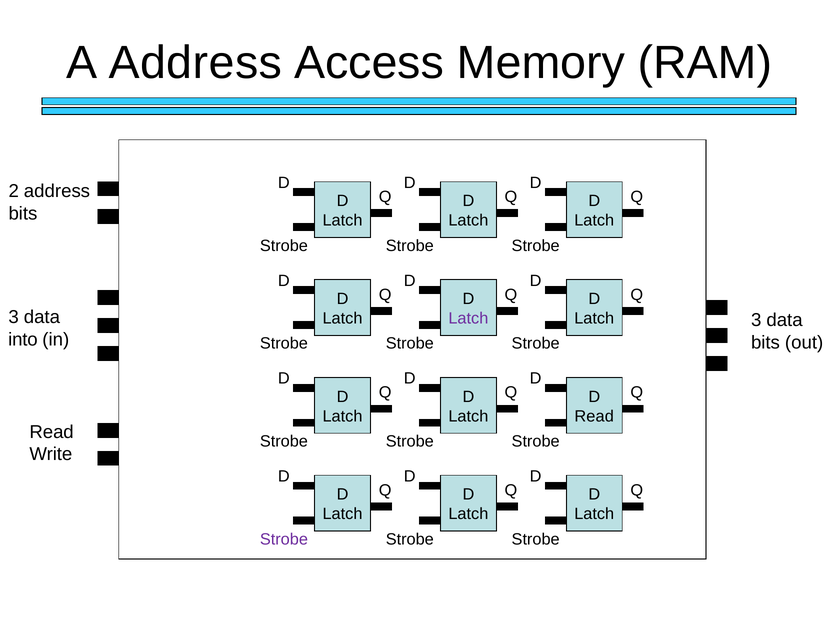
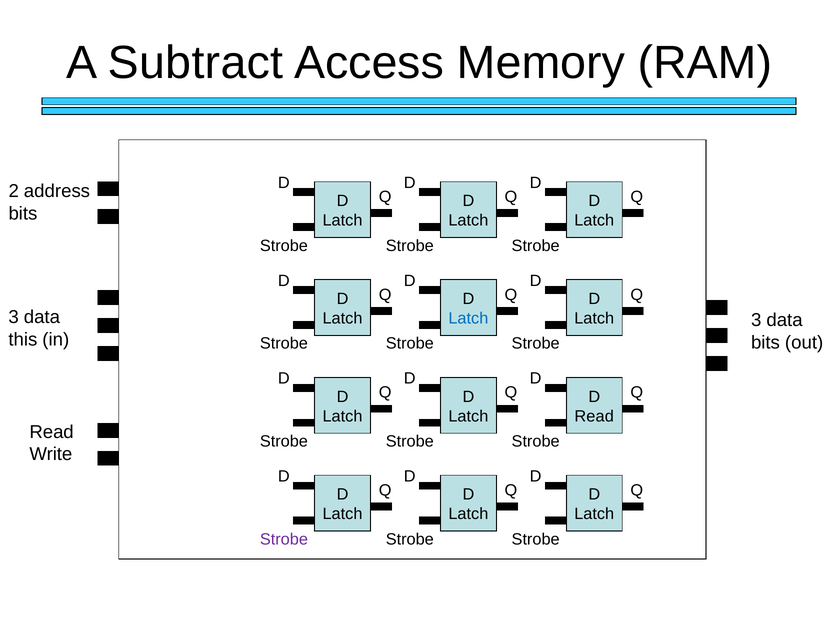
A Address: Address -> Subtract (196, 63)
Latch colour: purple -> blue (468, 319)
into: into -> this (23, 340)
